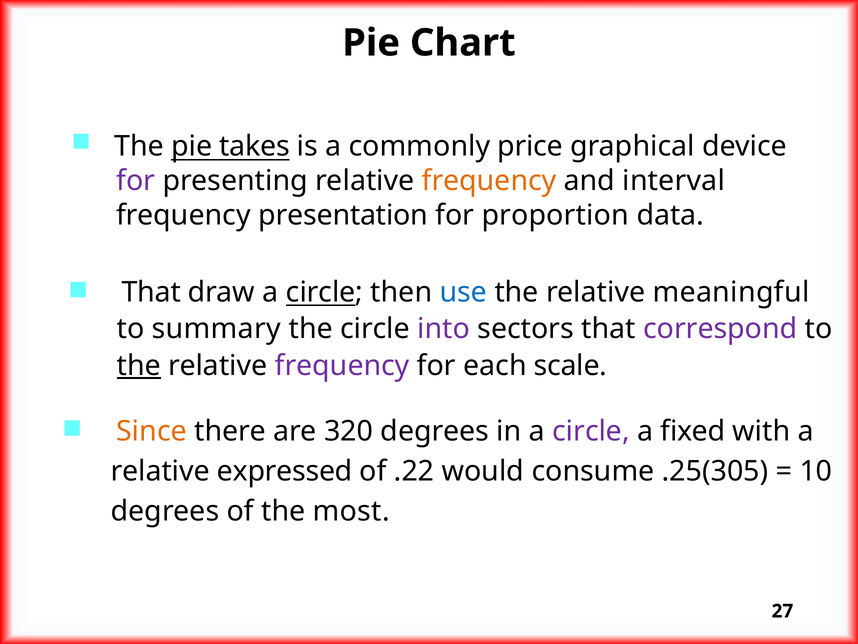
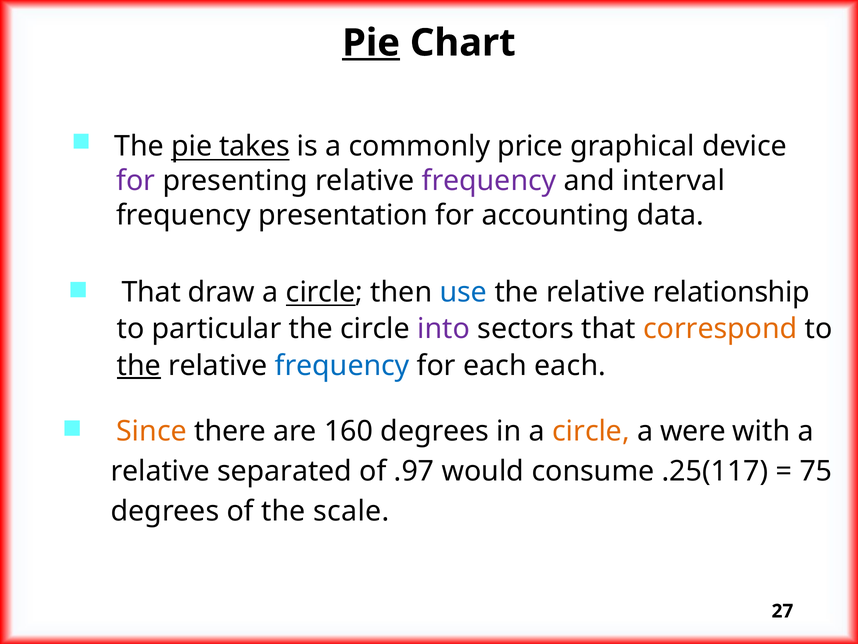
Pie underline: none -> present (371, 43)
frequency colour: orange -> purple (489, 181)
proportion: proportion -> accounting (555, 215)
meaningful: meaningful -> relationship (731, 292)
summary: summary -> particular (217, 329)
correspond colour: purple -> orange (720, 329)
frequency colour: purple -> blue (342, 365)
each scale: scale -> each (570, 365)
320: 320 -> 160 (349, 431)
circle colour: purple -> orange (591, 431)
fixed: fixed -> were (693, 431)
expressed: expressed -> separated (285, 471)
.22: .22 -> .97 (414, 471)
.25(305: .25(305 -> .25(117 (715, 471)
10: 10 -> 75 (816, 471)
most: most -> scale (351, 511)
